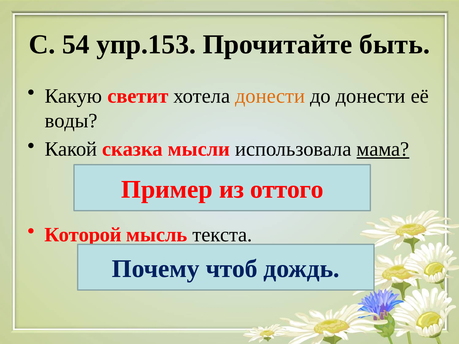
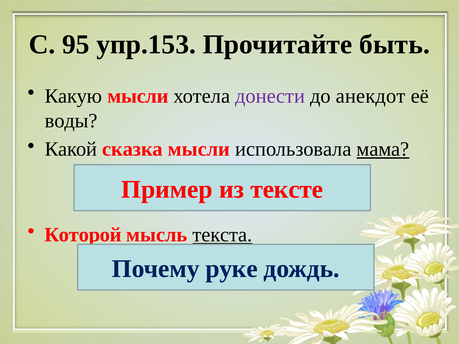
54: 54 -> 95 (76, 44)
Какую светит: светит -> мысли (138, 96)
донести colour: orange -> purple (270, 96)
до донести: донести -> анекдот (371, 96)
оттого: оттого -> тексте (287, 190)
текста underline: none -> present (222, 235)
чтоб: чтоб -> руке (232, 269)
